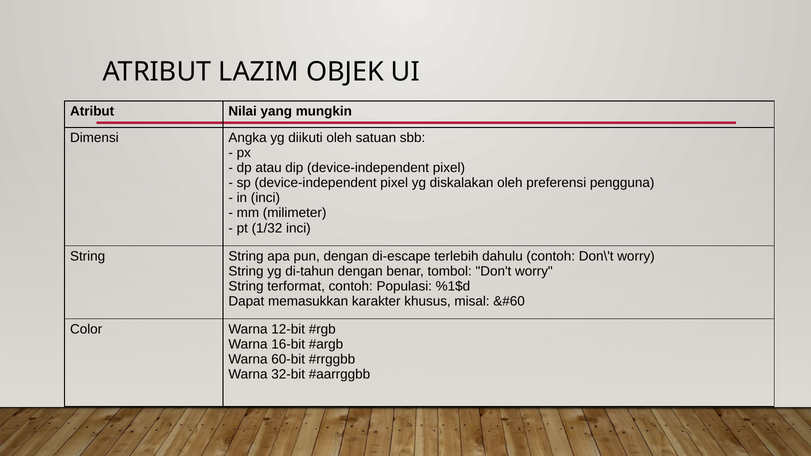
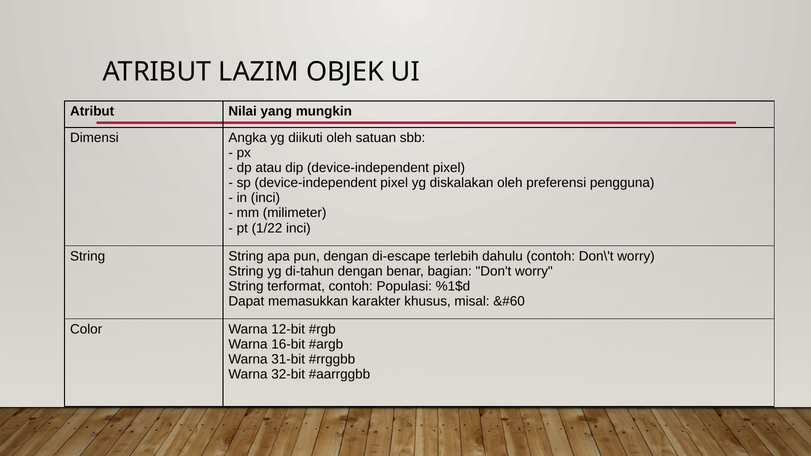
1/32: 1/32 -> 1/22 (267, 228)
tombol: tombol -> bagian (450, 271)
60-bit: 60-bit -> 31-bit (288, 359)
